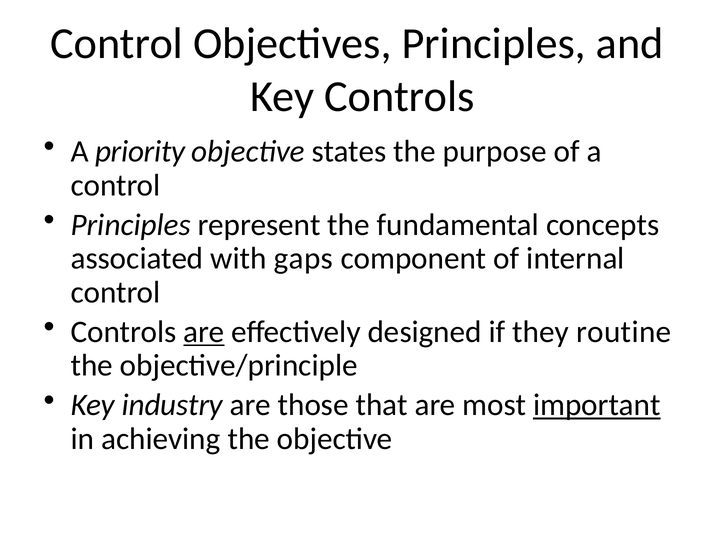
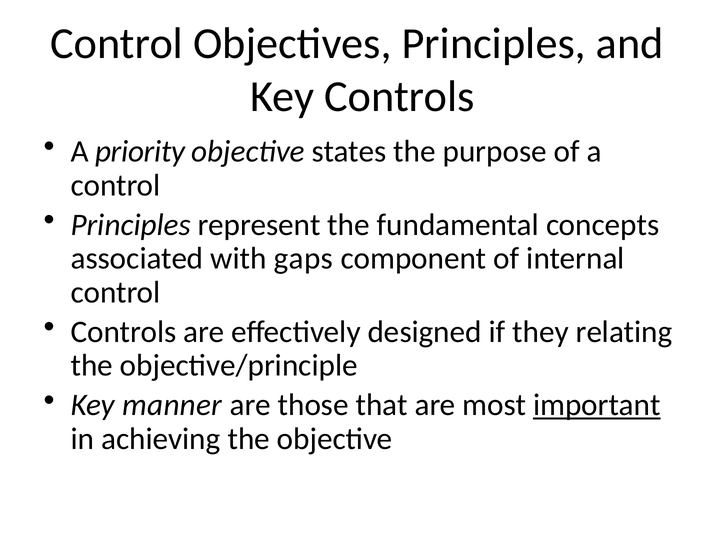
are underline: present -> none (204, 332)
routine: routine -> relating (624, 332)
industry: industry -> manner (172, 405)
